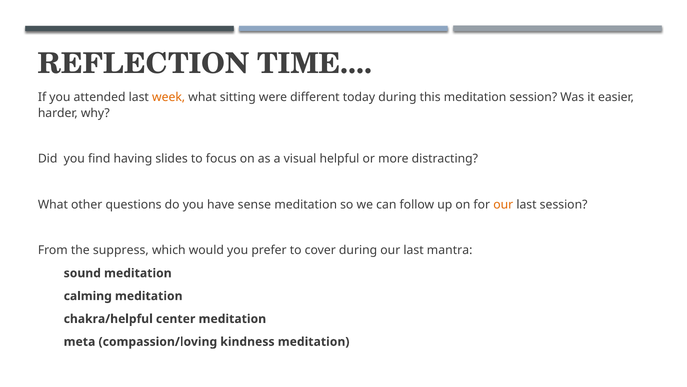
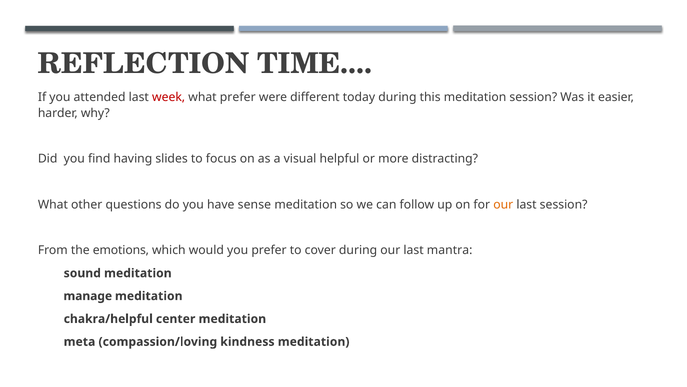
week colour: orange -> red (169, 97)
what sitting: sitting -> prefer (238, 97)
suppress: suppress -> emotions (121, 250)
calming: calming -> manage (88, 296)
